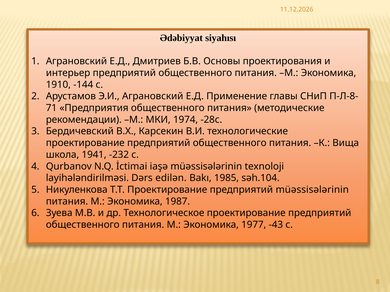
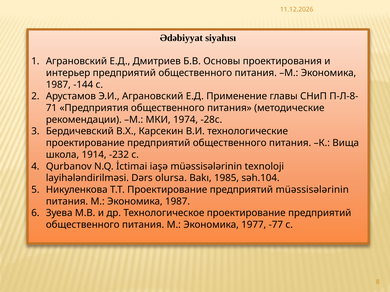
1910: 1910 -> 1987 (58, 85)
1941: 1941 -> 1914 (94, 155)
edilən: edilən -> olursa (171, 178)
-43: -43 -> -77 (276, 225)
